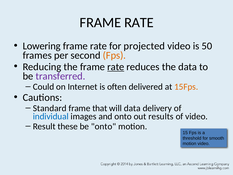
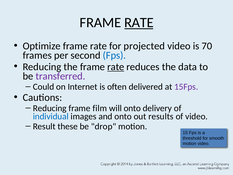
RATE underline: none -> present (139, 23)
Lowering: Lowering -> Optimize (42, 46)
50: 50 -> 70 (207, 46)
Fps colour: orange -> blue (114, 55)
15Fps colour: orange -> purple (186, 87)
Standard: Standard -> Reducing (50, 108)
that: that -> film (100, 108)
will data: data -> onto (132, 108)
be onto: onto -> drop (104, 126)
